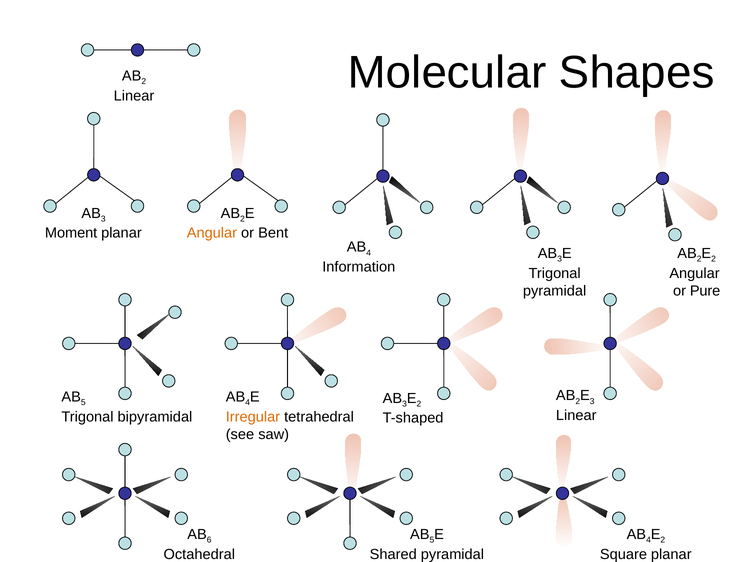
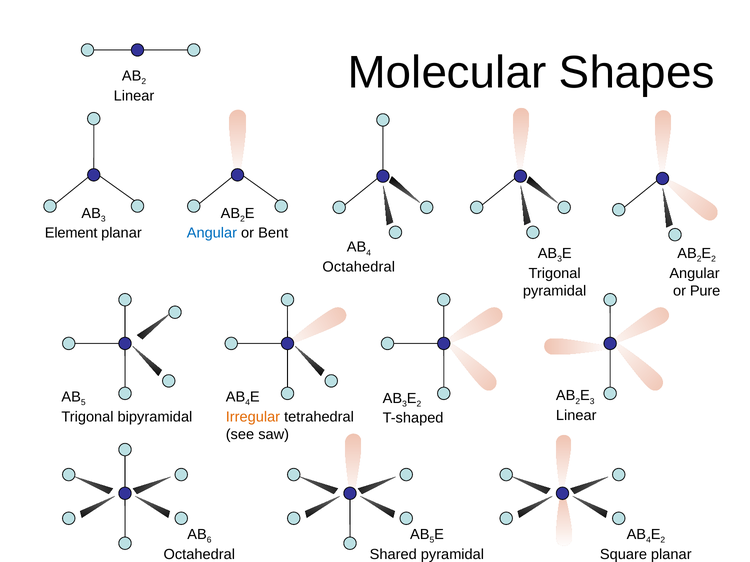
Moment: Moment -> Element (71, 233)
Angular colour: orange -> blue (212, 233)
Information: Information -> Octahedral (359, 267)
